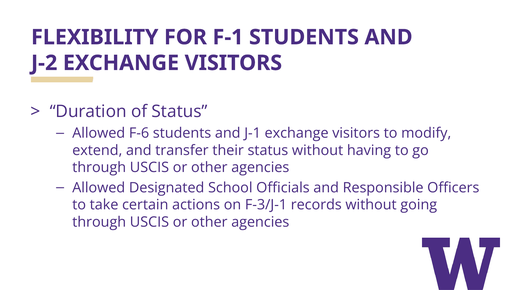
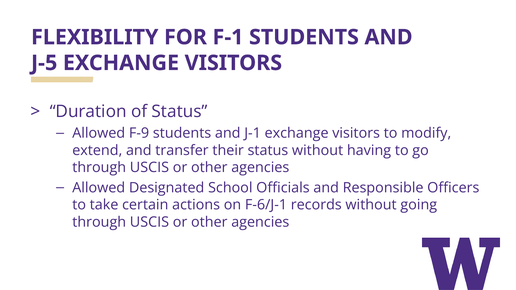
J-2: J-2 -> J-5 (44, 63)
F-6: F-6 -> F-9 (139, 133)
F-3/J-1: F-3/J-1 -> F-6/J-1 (266, 205)
